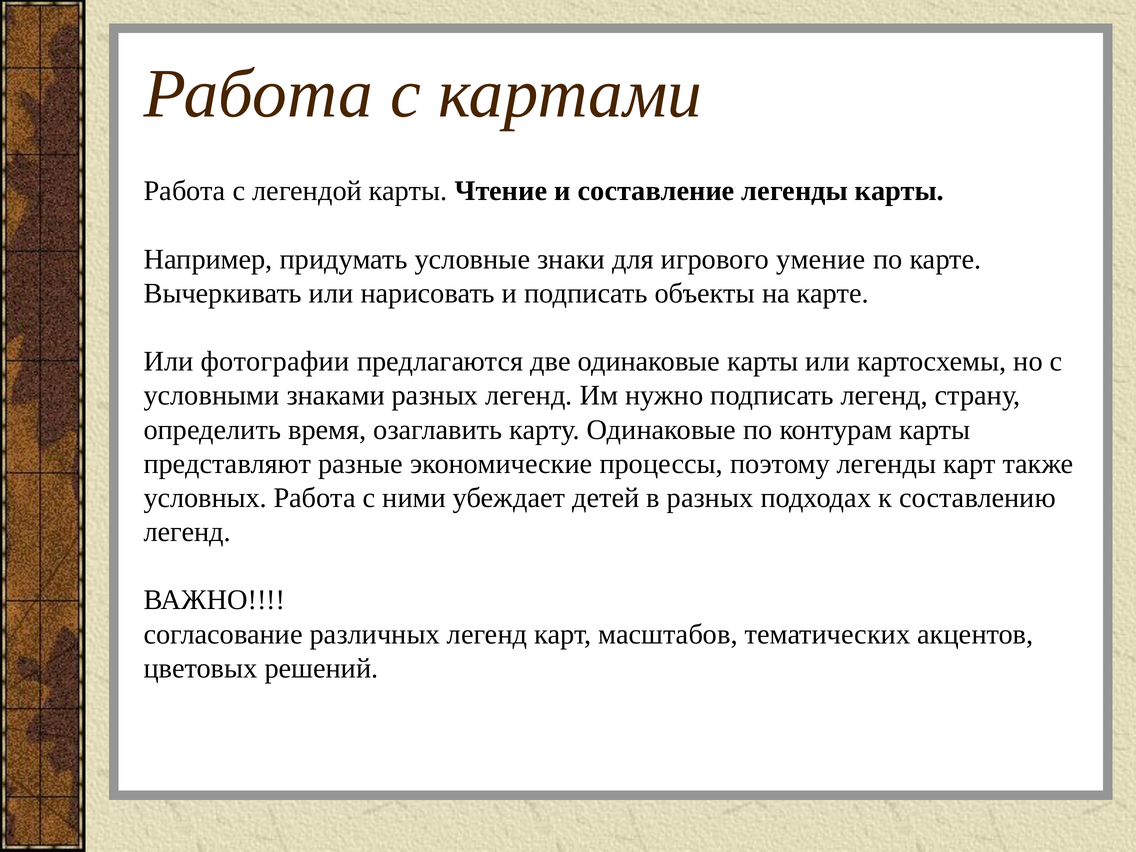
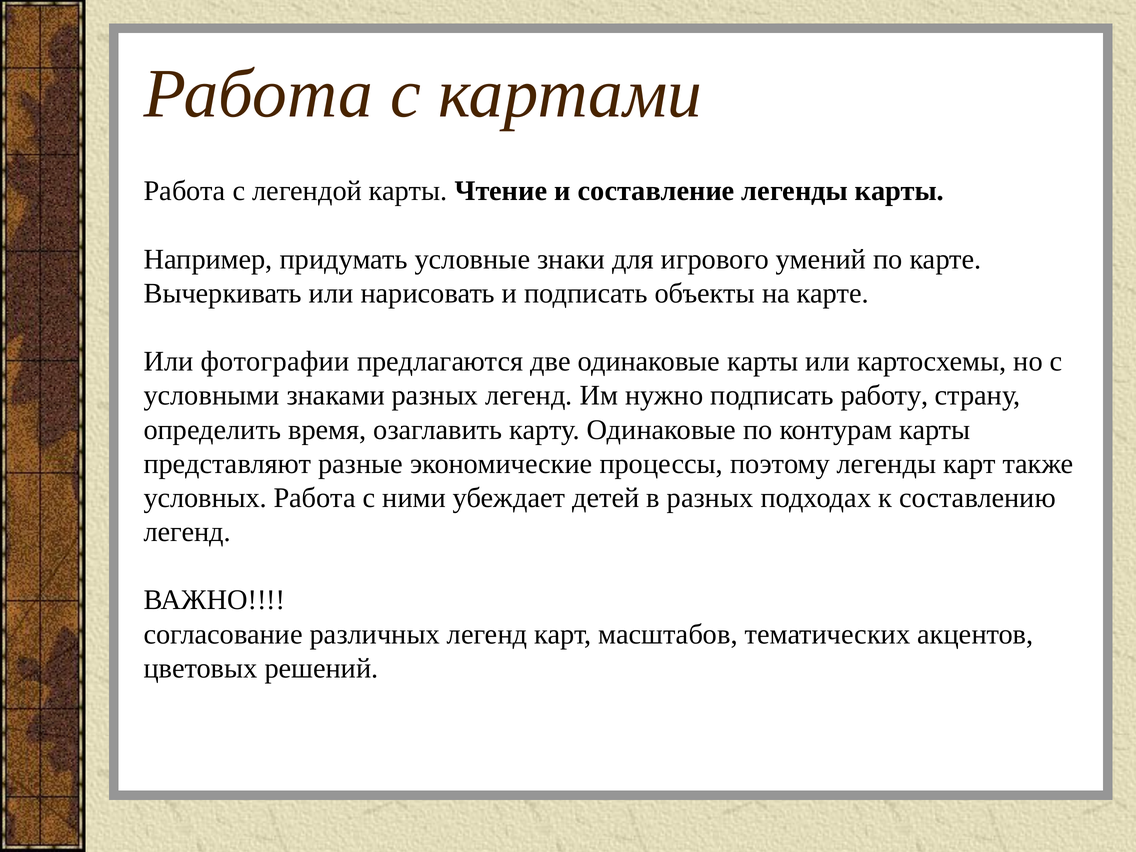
умение: умение -> умений (821, 259)
подписать легенд: легенд -> работу (884, 396)
